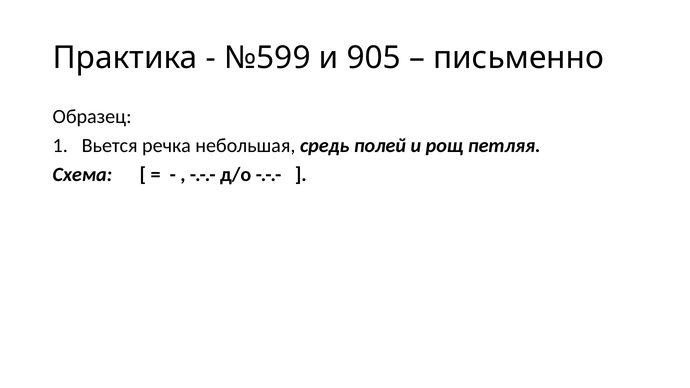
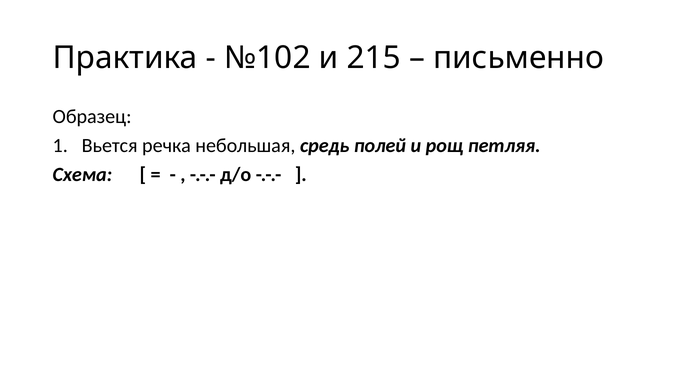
№599: №599 -> №102 (267, 58)
905: 905 -> 215 (374, 58)
